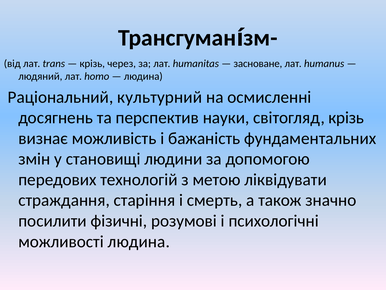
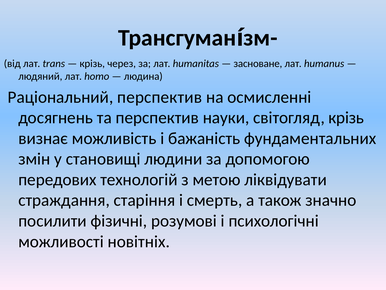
Раціональний культурний: культурний -> перспектив (160, 97)
можливості людина: людина -> новітніх (139, 241)
